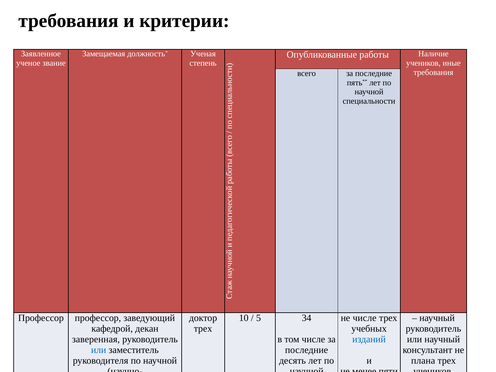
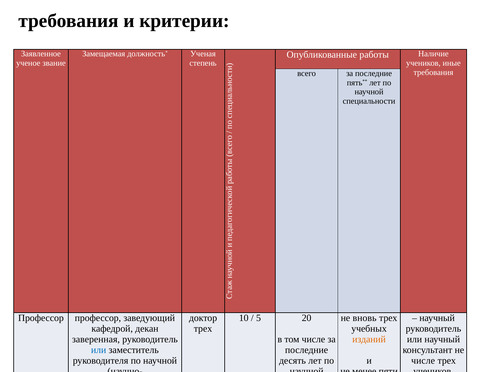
34: 34 -> 20 (307, 318)
не числе: числе -> вновь (365, 318)
изданий colour: blue -> orange (369, 339)
плана: плана -> числе (423, 361)
